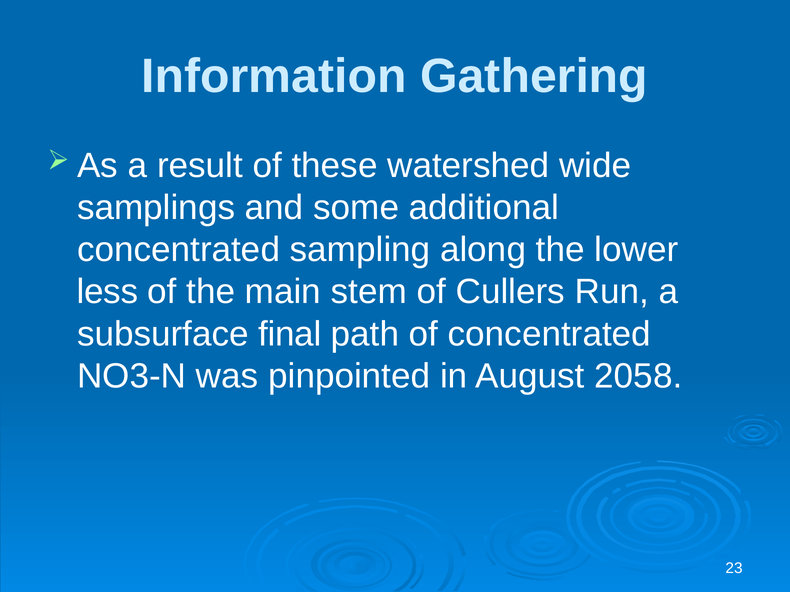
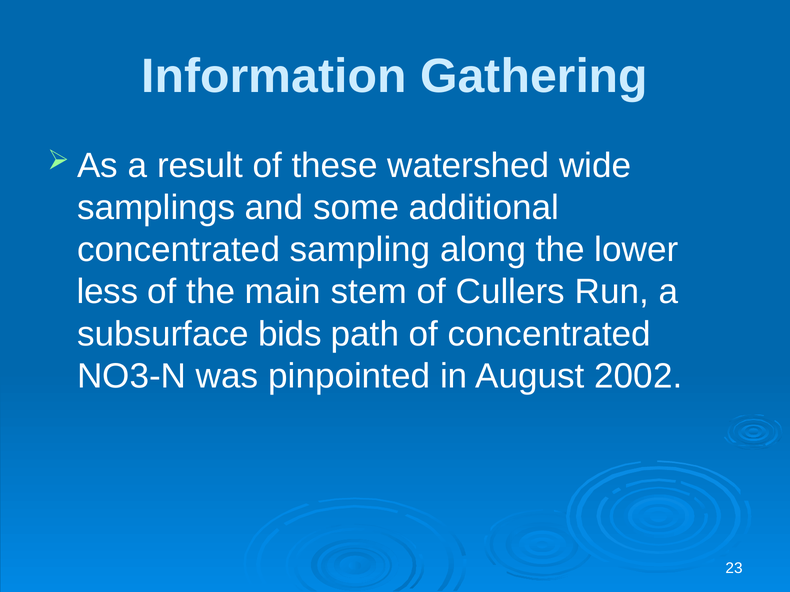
final: final -> bids (290, 334)
2058: 2058 -> 2002 (638, 376)
